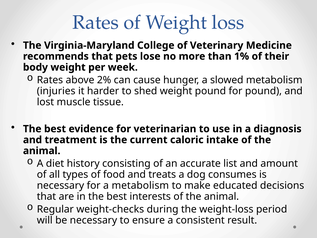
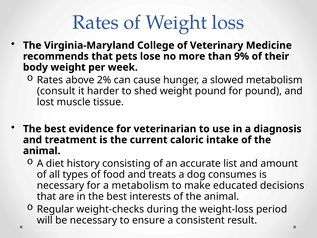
1%: 1% -> 9% (242, 56)
injuries: injuries -> consult (56, 91)
